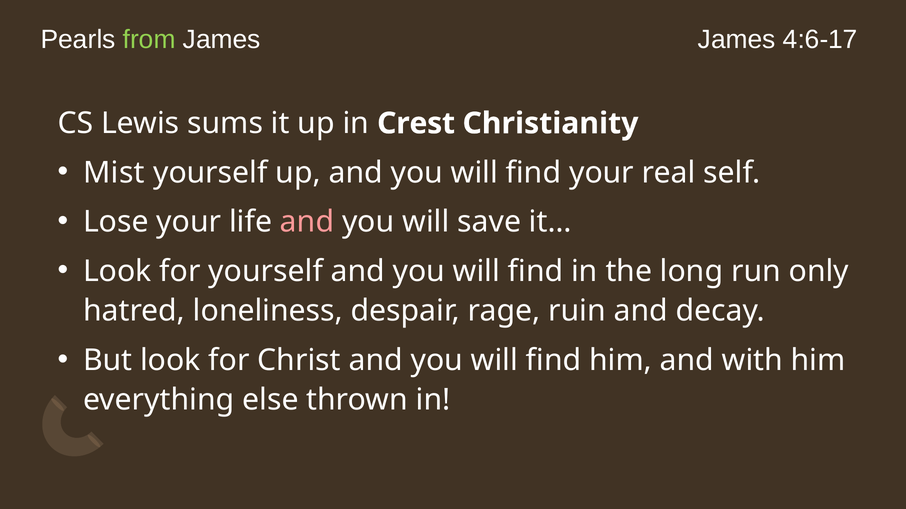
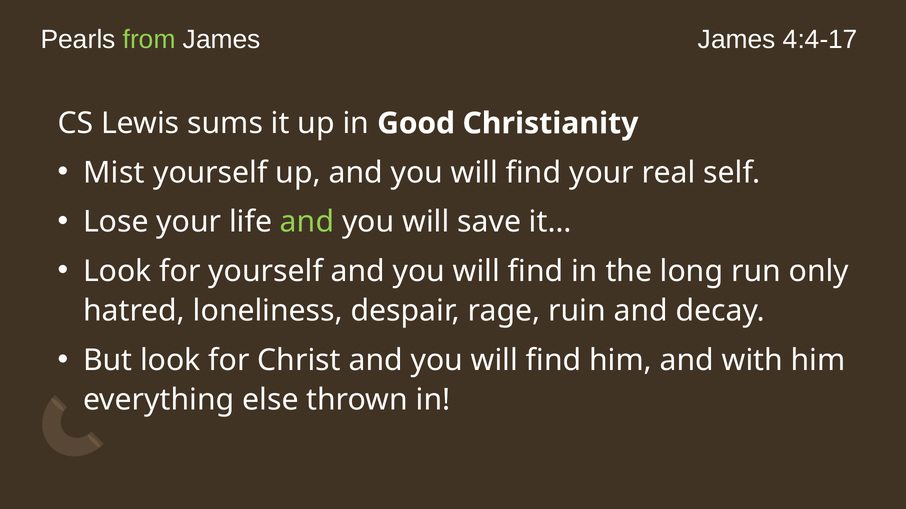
4:6-17: 4:6-17 -> 4:4-17 (820, 39)
Crest: Crest -> Good (416, 124)
and colour: pink -> light green (307, 222)
